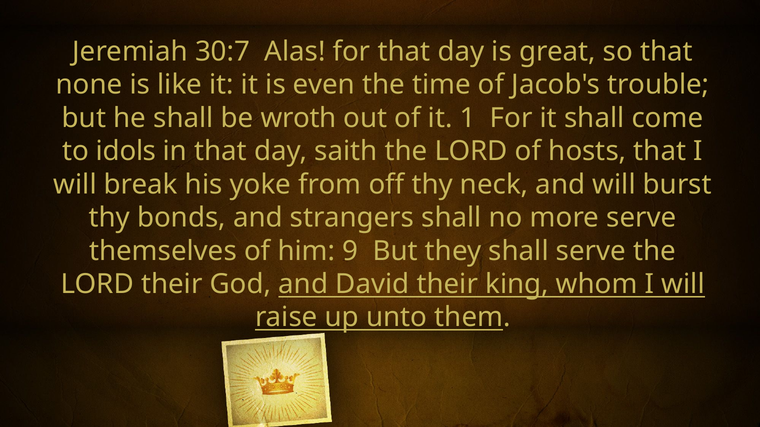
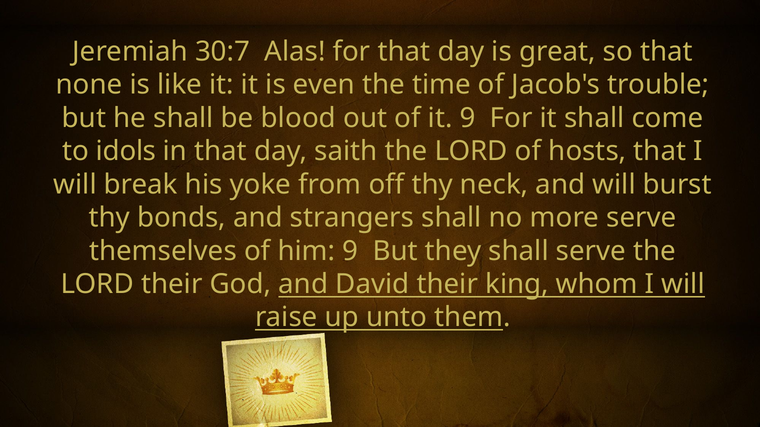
wroth: wroth -> blood (298, 118)
it 1: 1 -> 9 (468, 118)
